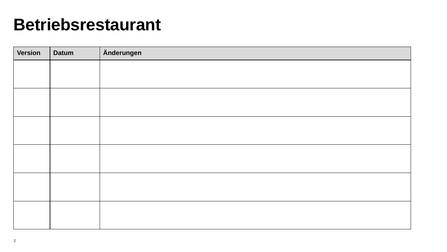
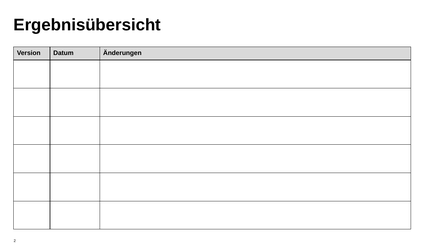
Betriebsrestaurant: Betriebsrestaurant -> Ergebnisübersicht (87, 25)
